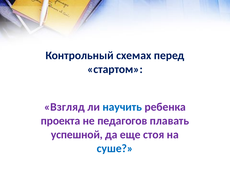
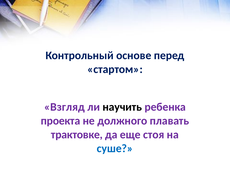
схемах: схемах -> основе (134, 55)
научить colour: blue -> black (122, 107)
педагогов: педагогов -> должного (122, 120)
успешной: успешной -> трактовке (77, 134)
